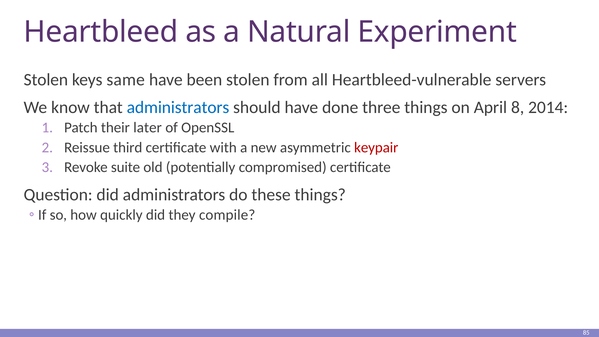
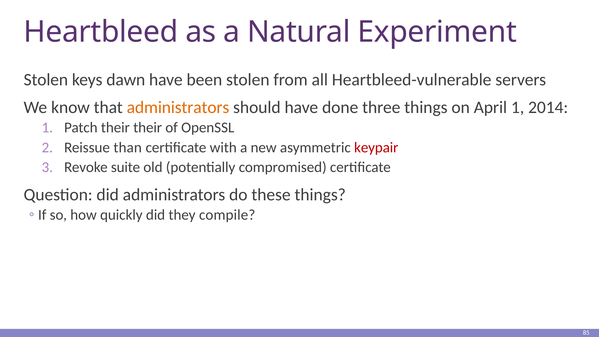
same: same -> dawn (126, 80)
administrators colour: blue -> orange (178, 107)
April 8: 8 -> 1 (518, 107)
their later: later -> their (148, 127)
third: third -> than (128, 147)
